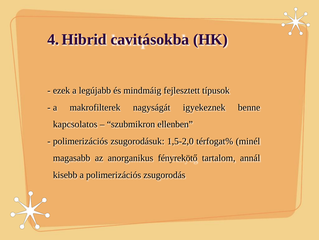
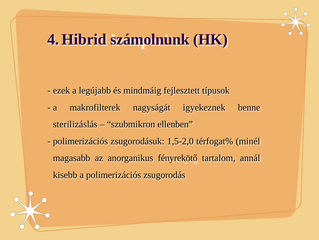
cavitásokba: cavitásokba -> számolnunk (150, 39)
kapcsolatos: kapcsolatos -> sterilizáslás (75, 124)
